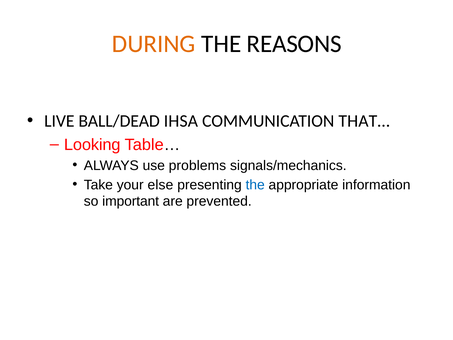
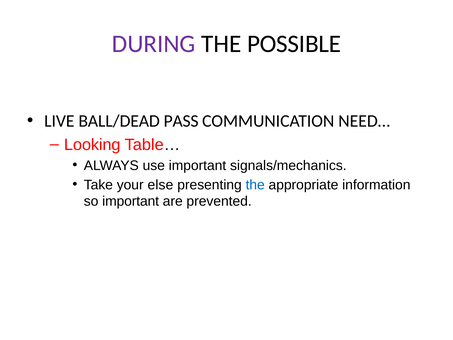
DURING colour: orange -> purple (154, 44)
REASONS: REASONS -> POSSIBLE (294, 44)
IHSA: IHSA -> PASS (181, 121)
THAT…: THAT… -> NEED… (364, 121)
use problems: problems -> important (197, 165)
